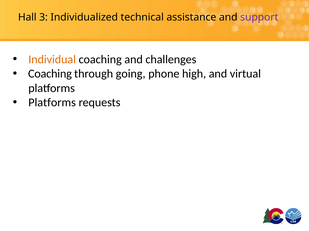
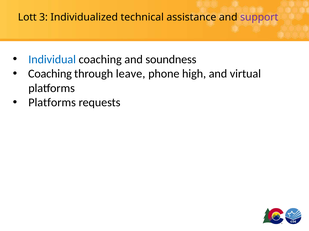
Hall: Hall -> Lott (27, 17)
Individual colour: orange -> blue (52, 60)
challenges: challenges -> soundness (171, 60)
going: going -> leave (131, 74)
